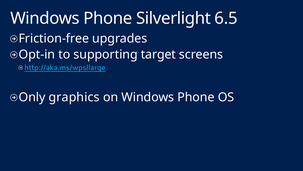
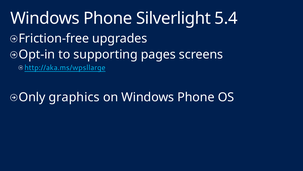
6.5: 6.5 -> 5.4 (226, 18)
target: target -> pages (158, 54)
